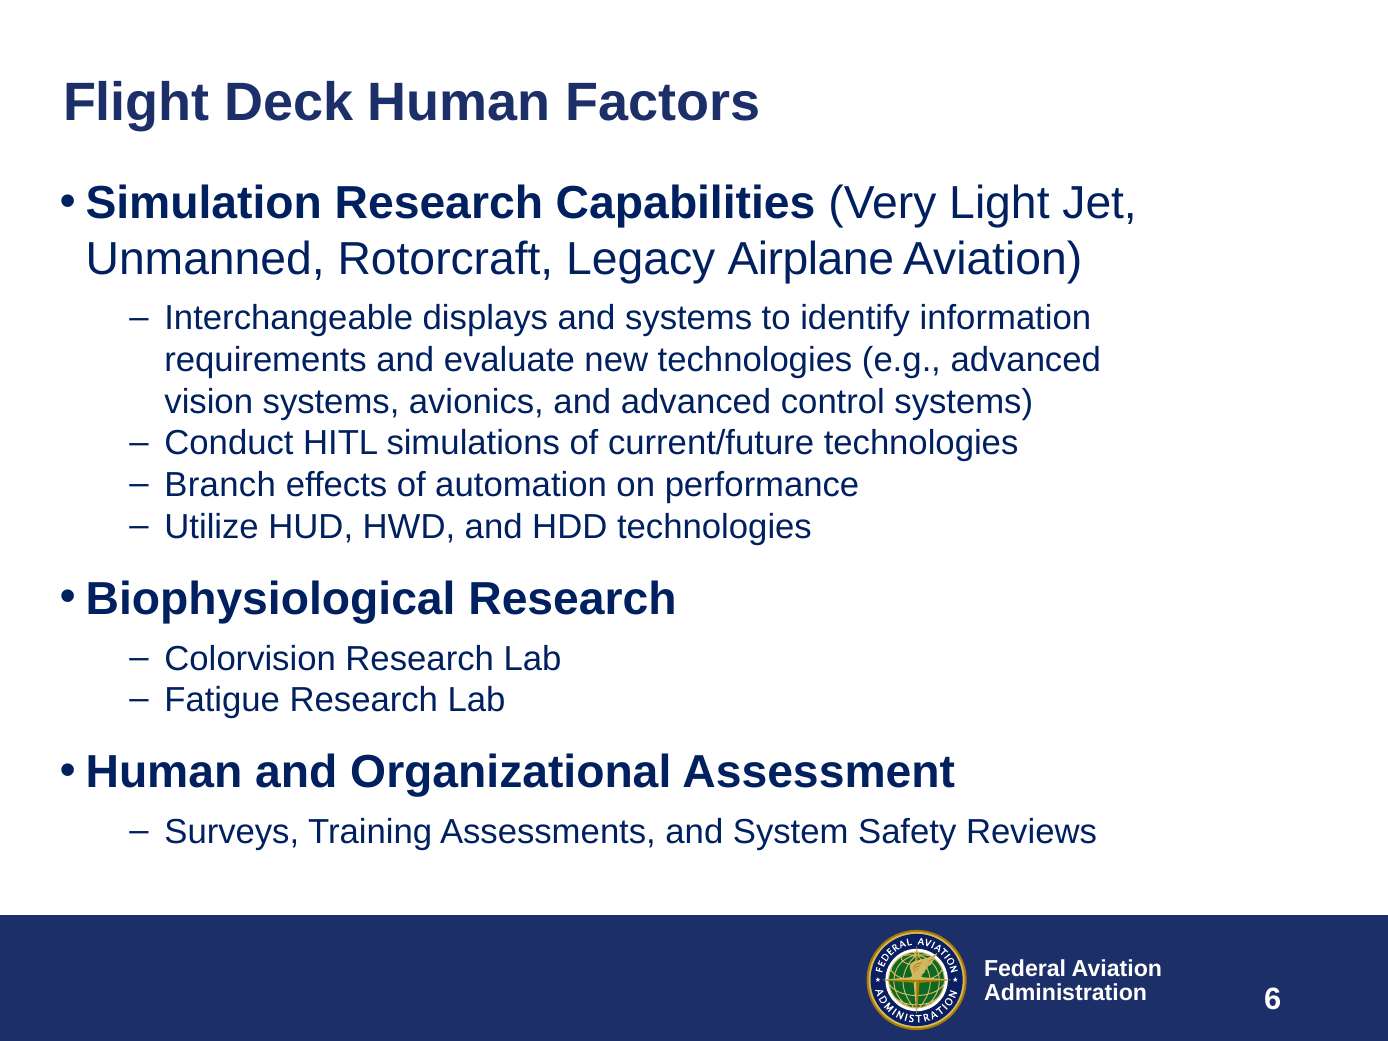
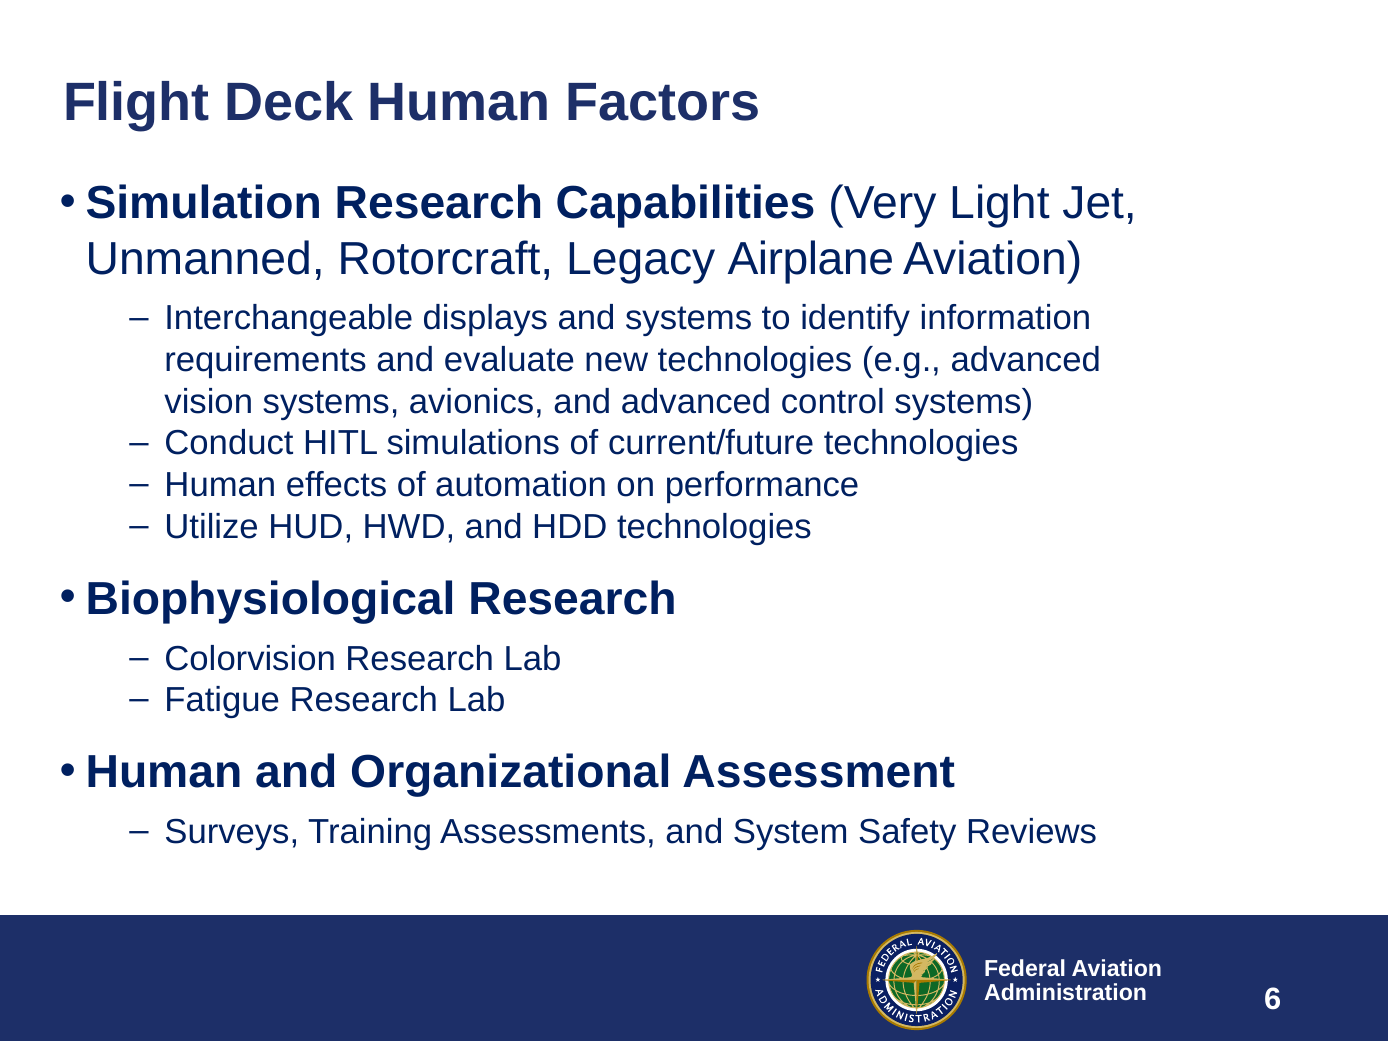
Branch: Branch -> Human (220, 485)
